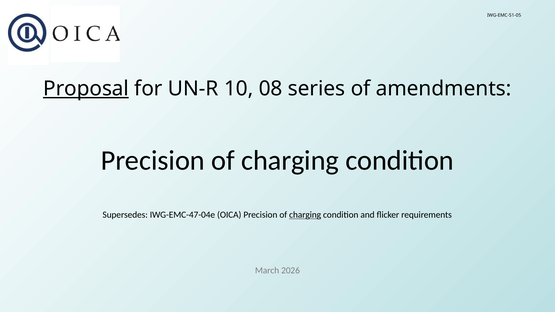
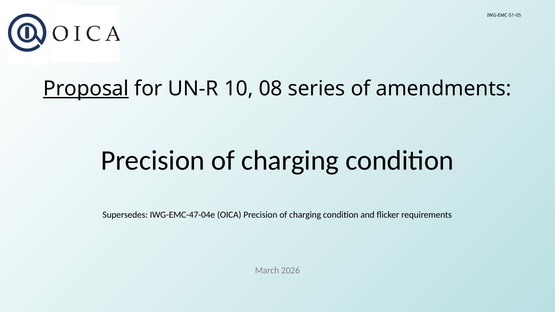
charging underline: present -> none (305, 215)
